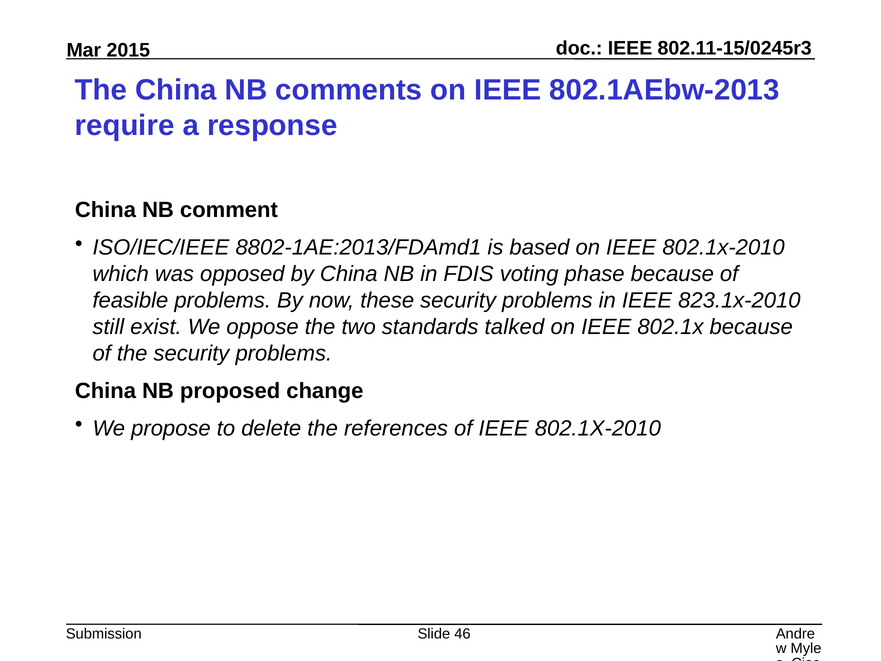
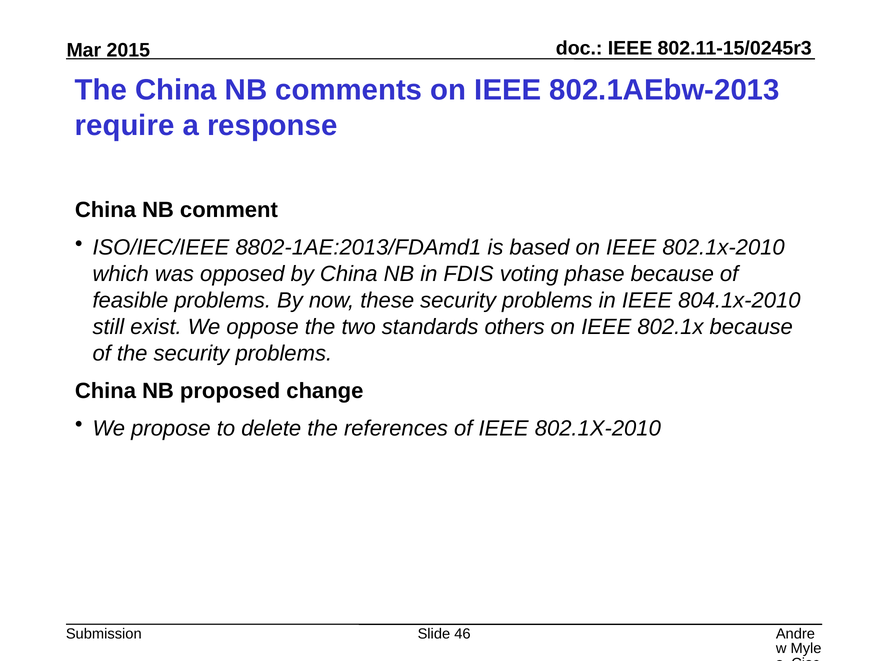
823.1x-2010: 823.1x-2010 -> 804.1x-2010 (739, 300)
talked: talked -> others (515, 327)
